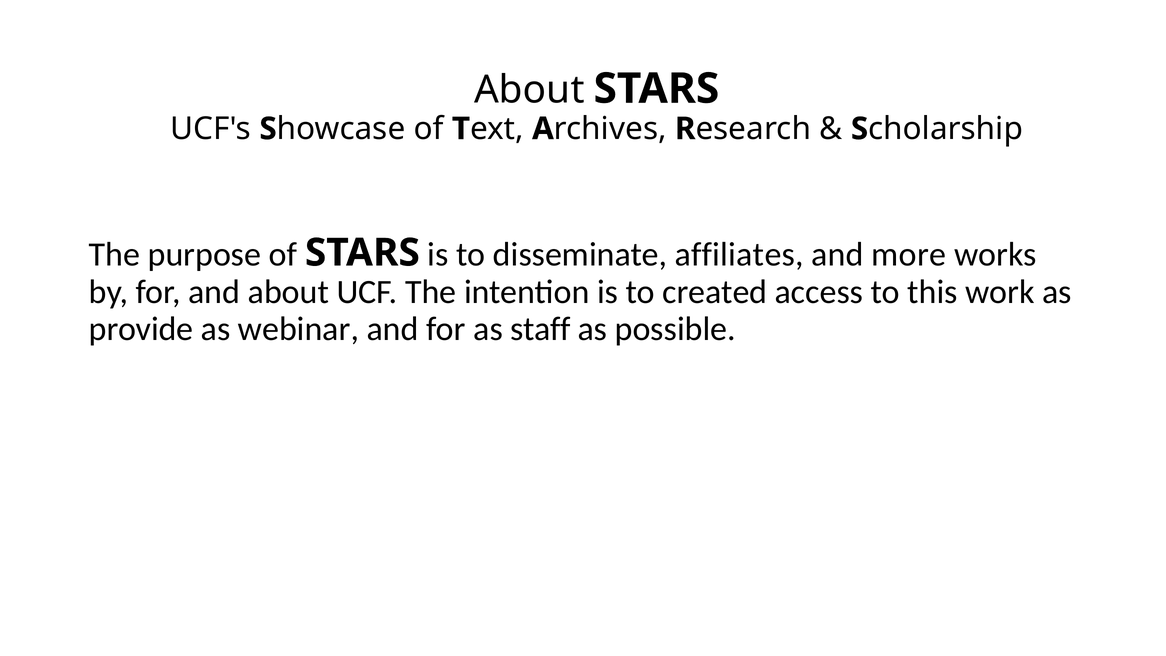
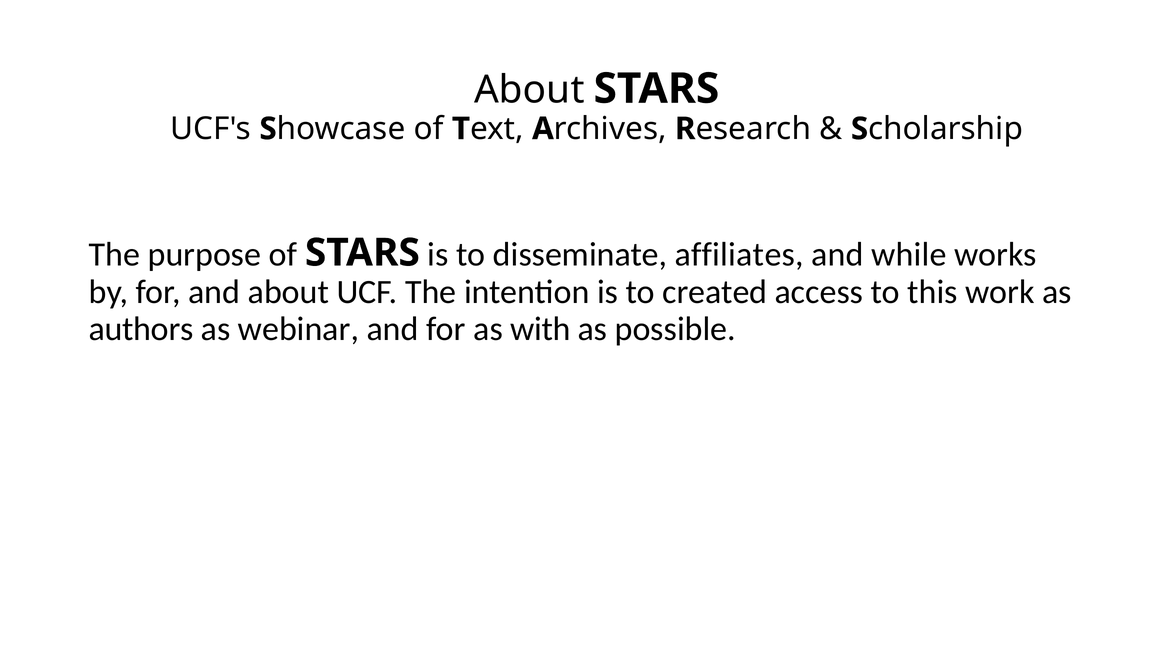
more: more -> while (909, 254)
provide: provide -> authors (141, 329)
staff: staff -> with (540, 329)
